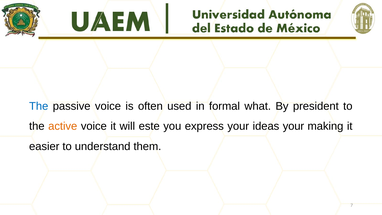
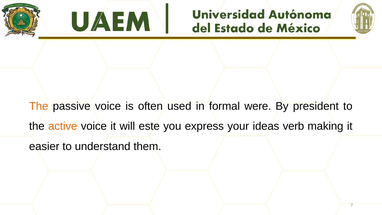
The colour: blue -> orange (39, 106)
what: what -> were (258, 106)
ideas your: your -> verb (293, 126)
